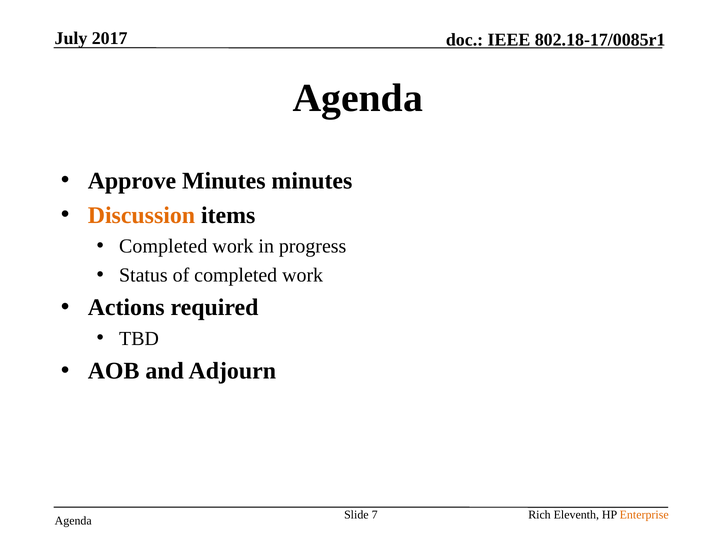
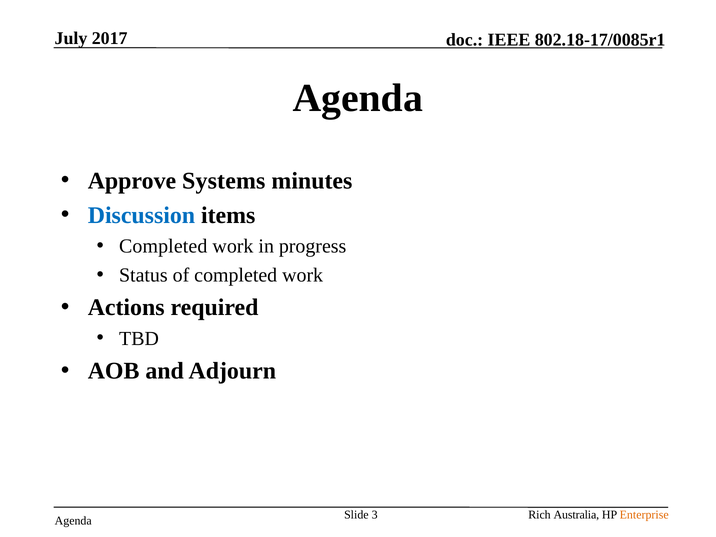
Approve Minutes: Minutes -> Systems (224, 181)
Discussion colour: orange -> blue (141, 215)
7: 7 -> 3 (375, 515)
Eleventh: Eleventh -> Australia (576, 515)
